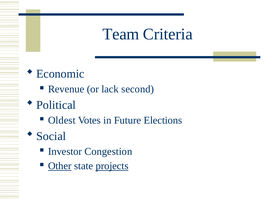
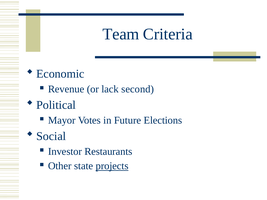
Oldest: Oldest -> Mayor (62, 120)
Congestion: Congestion -> Restaurants (108, 152)
Other underline: present -> none (60, 166)
